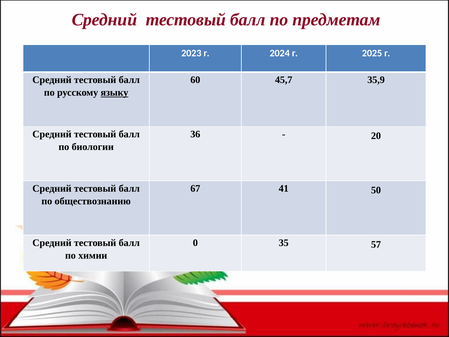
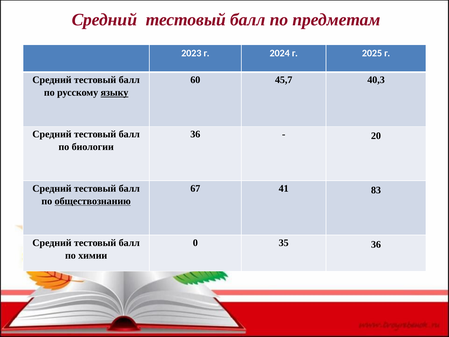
35,9: 35,9 -> 40,3 (376, 80)
50: 50 -> 83 (376, 190)
обществознанию underline: none -> present (93, 201)
35 57: 57 -> 36 (376, 244)
